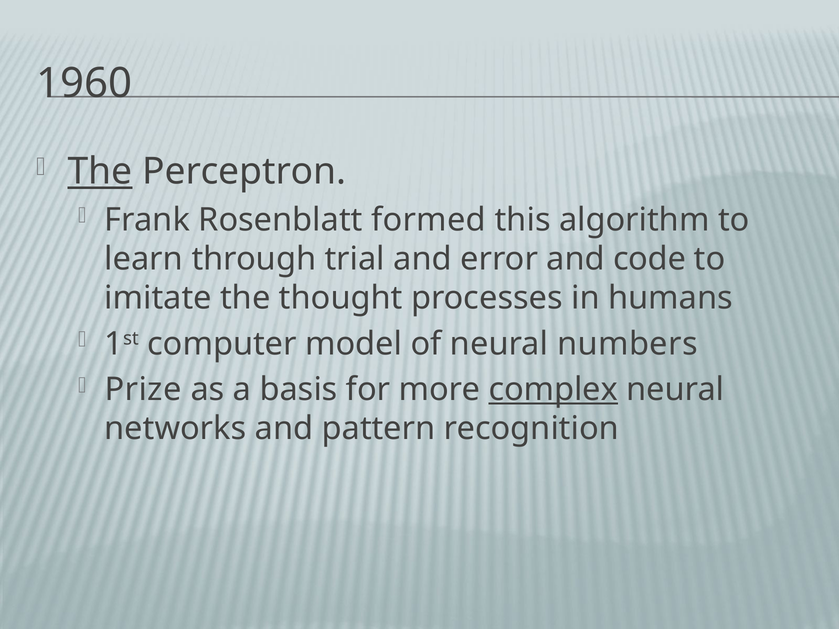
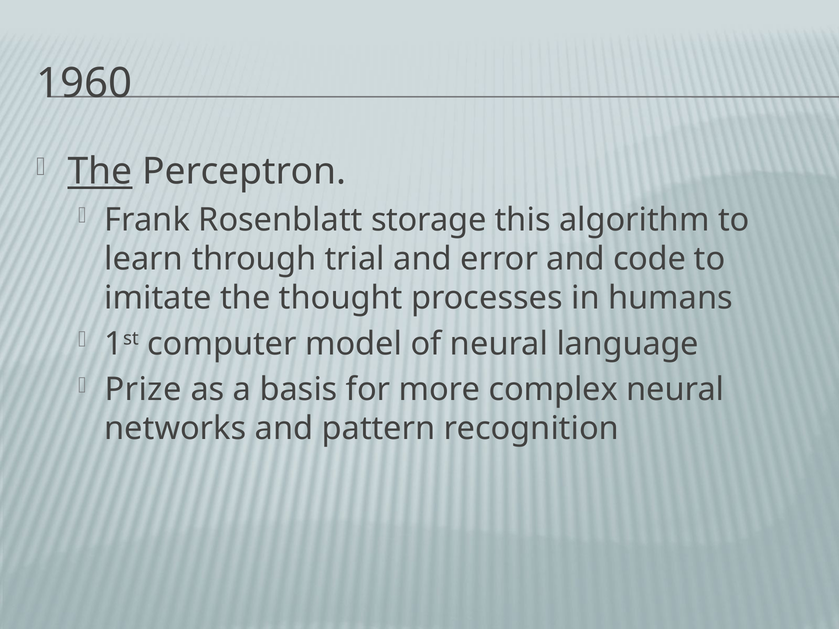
formed: formed -> storage (429, 220)
numbers: numbers -> language (628, 344)
complex underline: present -> none (553, 390)
